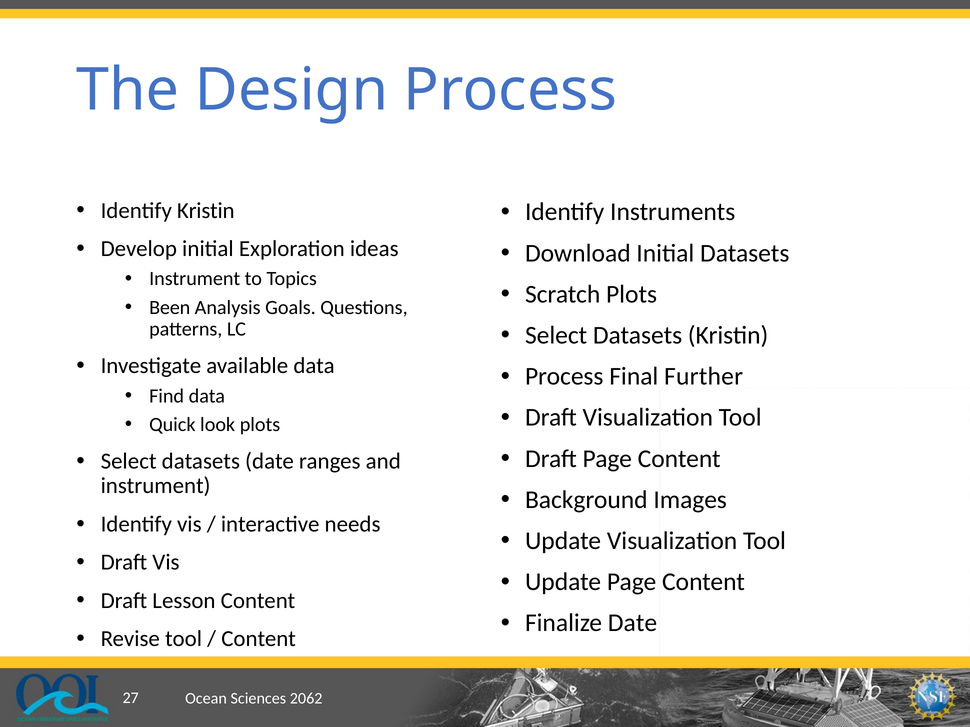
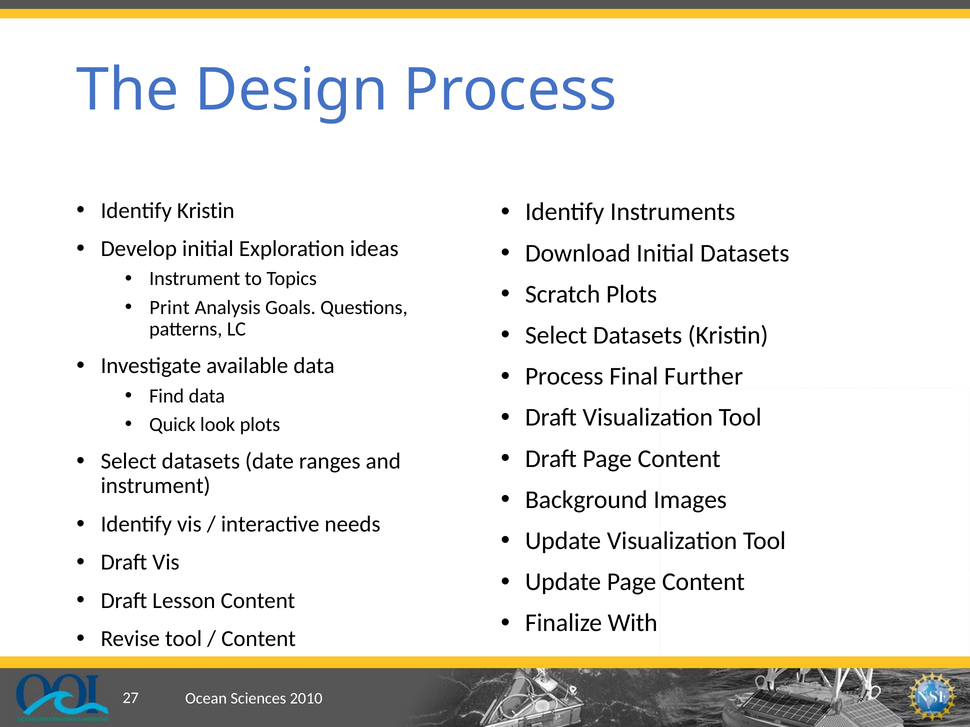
Been: Been -> Print (170, 308)
Finalize Date: Date -> With (633, 623)
2062: 2062 -> 2010 (306, 699)
